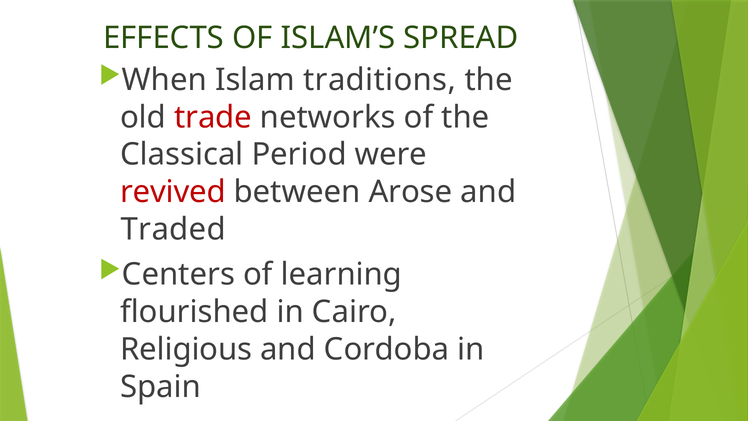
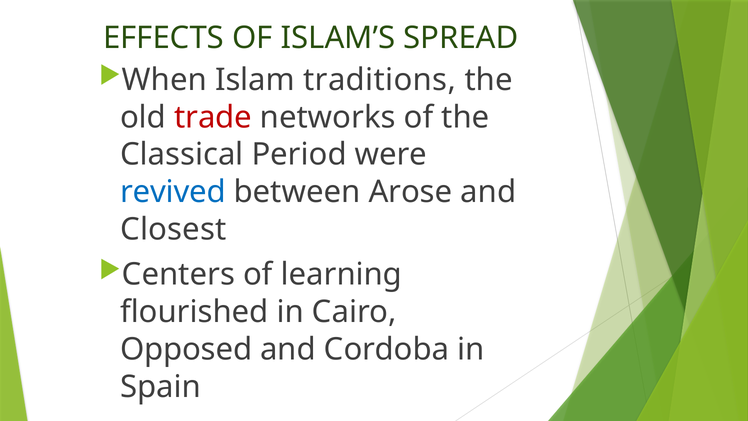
revived colour: red -> blue (173, 192)
Traded: Traded -> Closest (173, 229)
Religious: Religious -> Opposed (186, 349)
